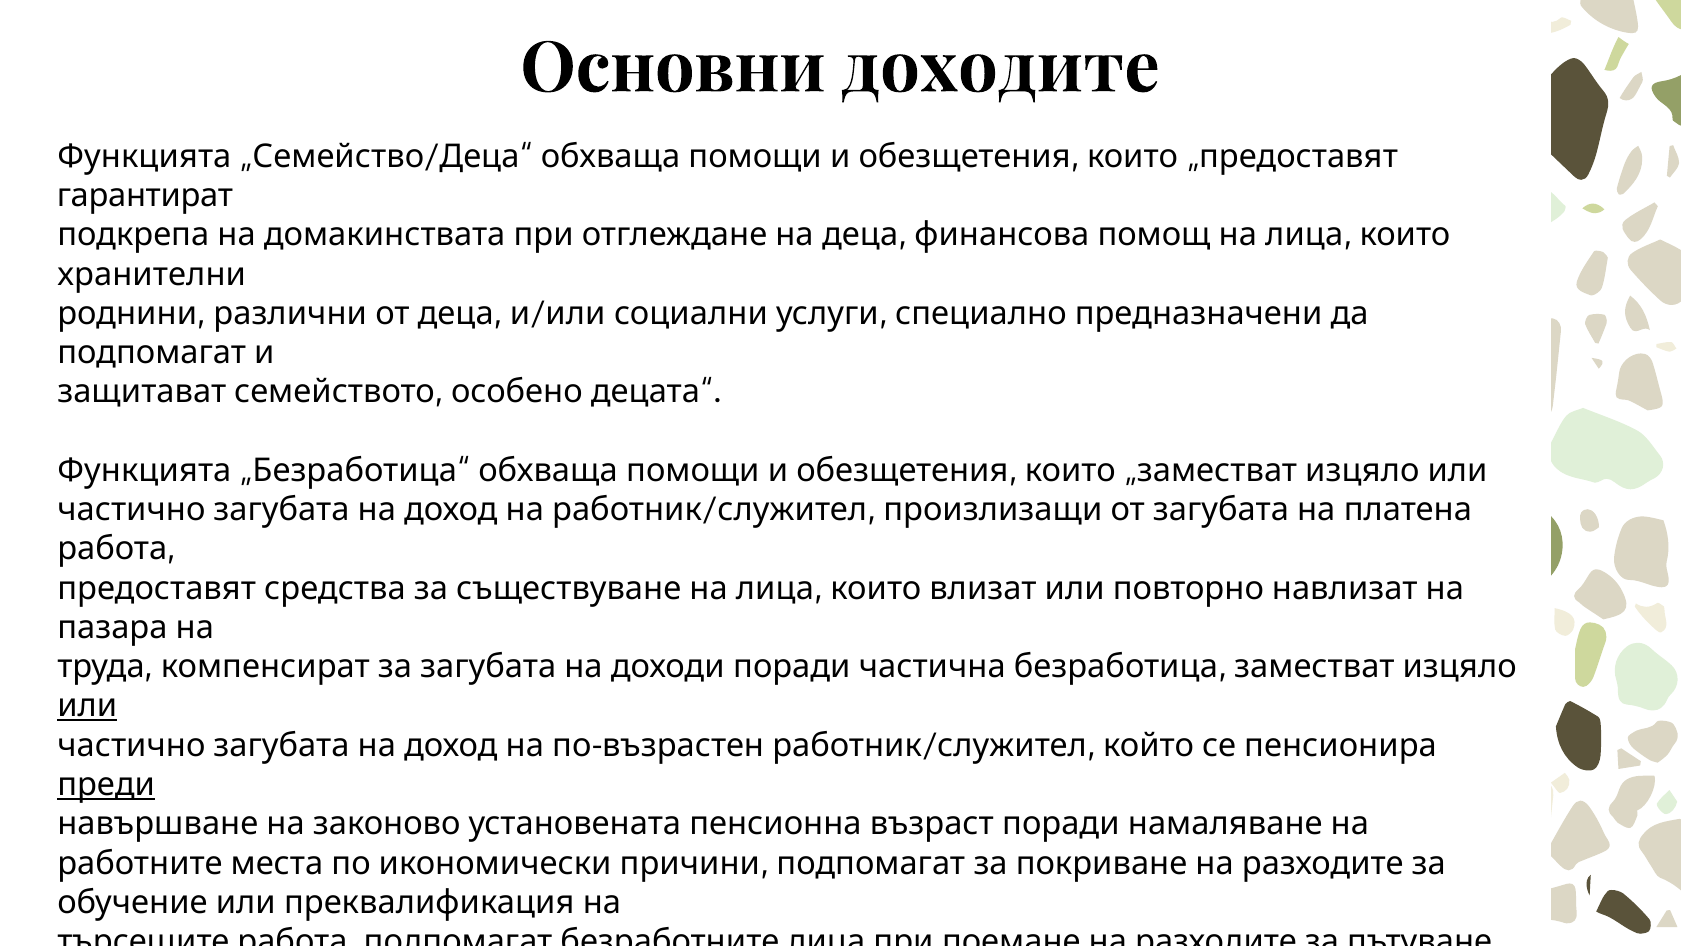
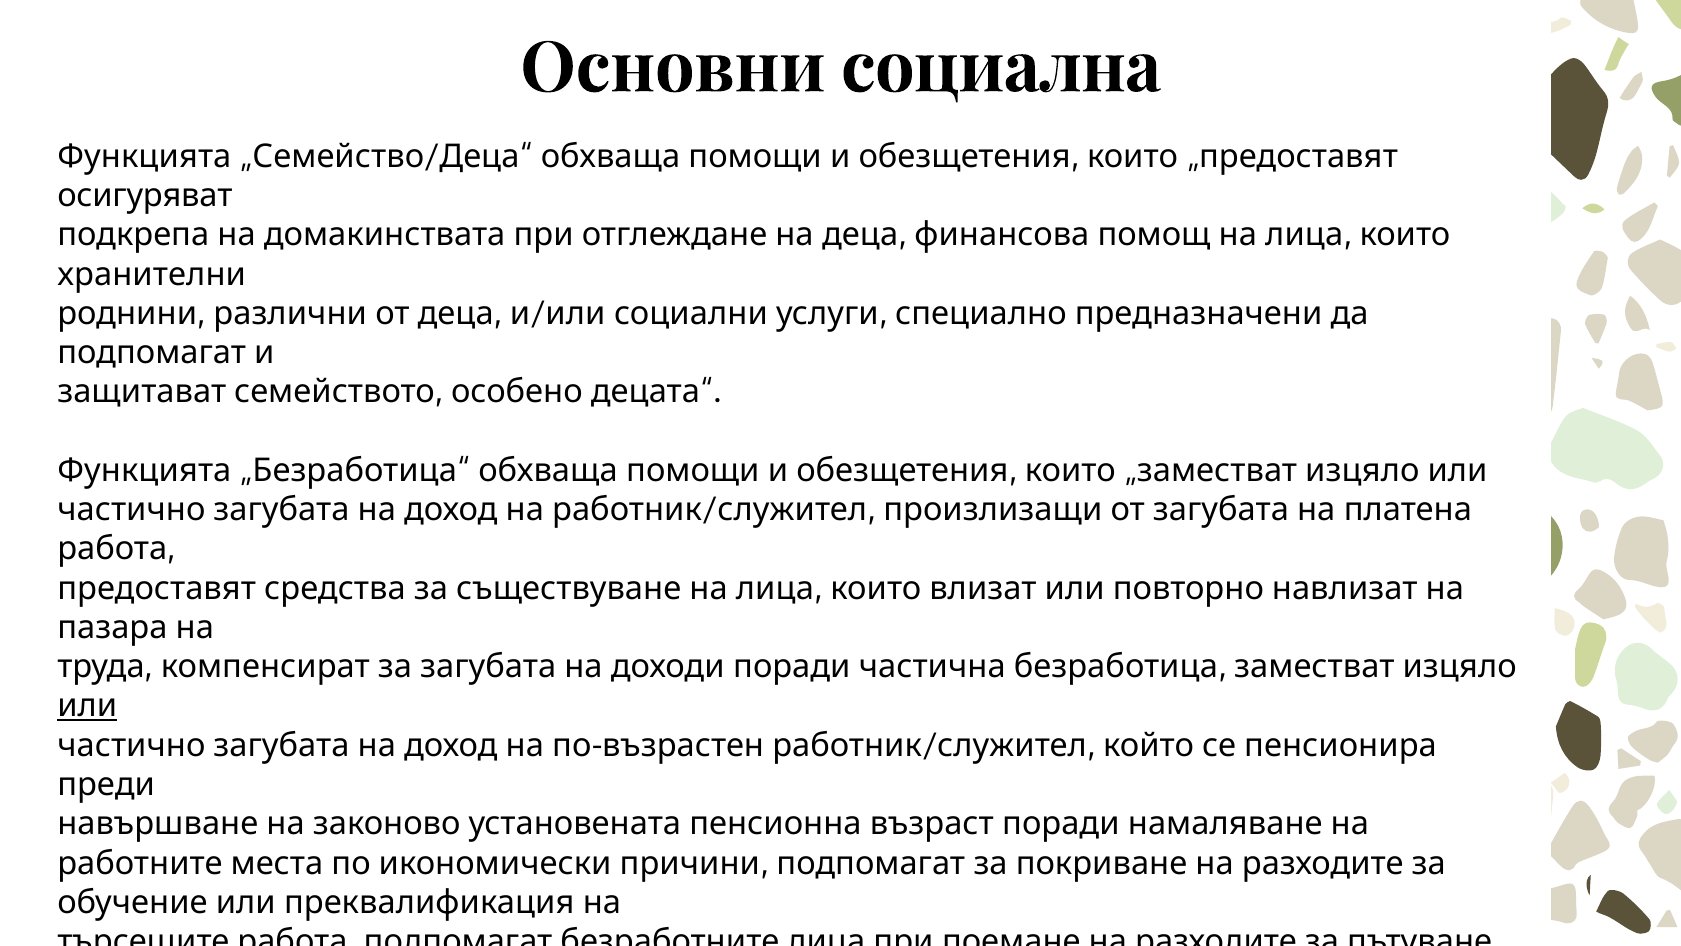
доходите: доходите -> социална (1001, 68)
гарантират: гарантират -> осигуряват (145, 196)
преди underline: present -> none (106, 784)
